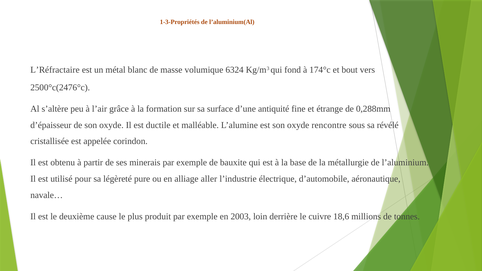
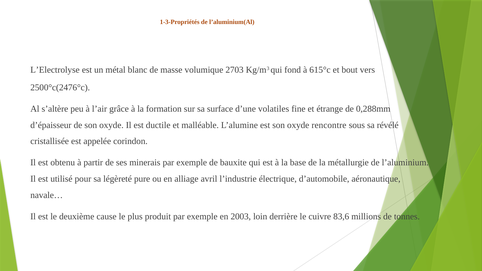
L’Réfractaire: L’Réfractaire -> L’Electrolyse (55, 70)
6324: 6324 -> 2703 (235, 70)
174°c: 174°c -> 615°c (320, 70)
antiquité: antiquité -> volatiles (274, 109)
aller: aller -> avril (209, 179)
18,6: 18,6 -> 83,6 (341, 216)
